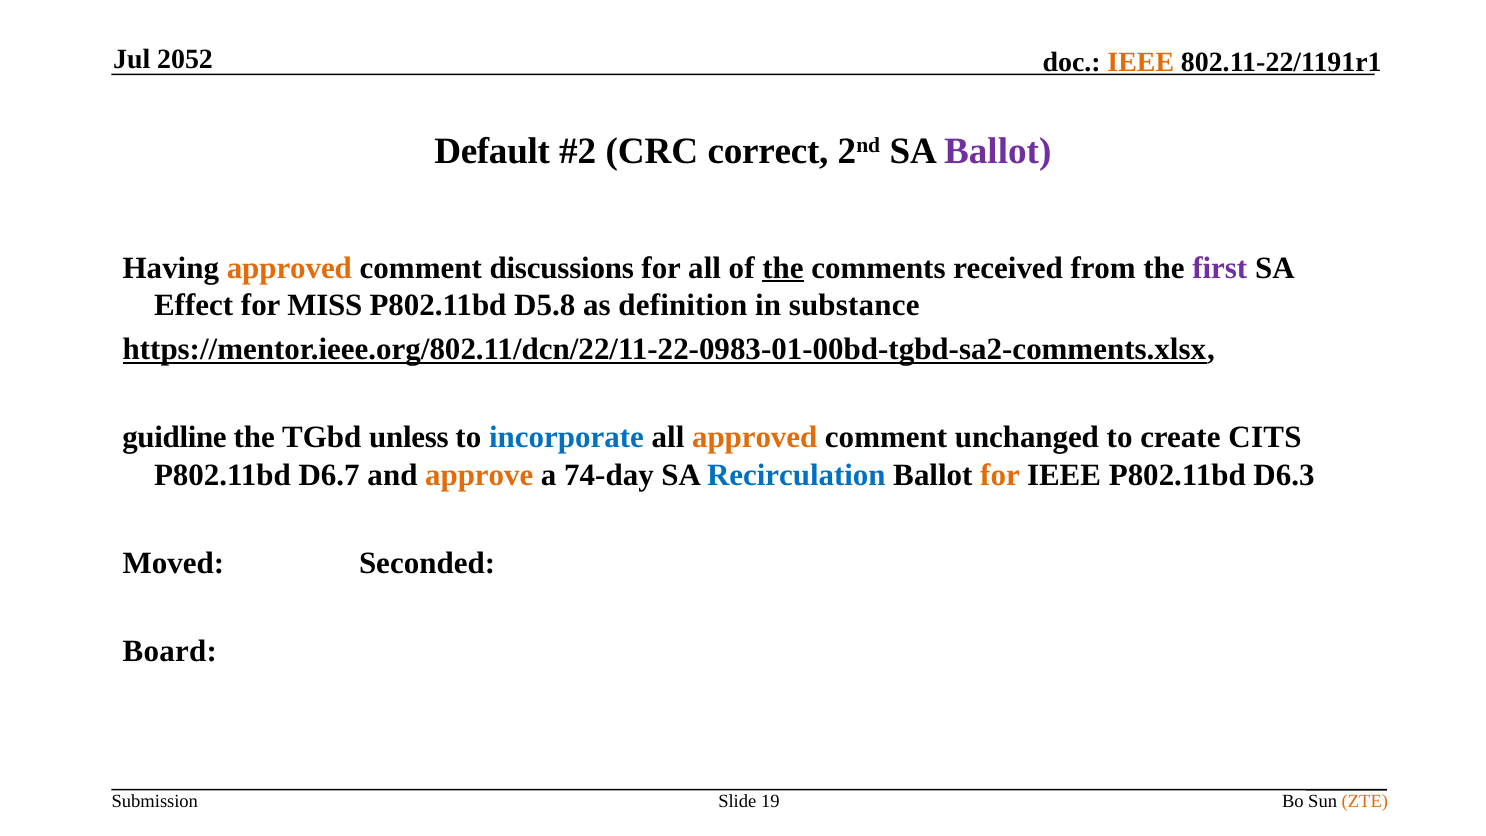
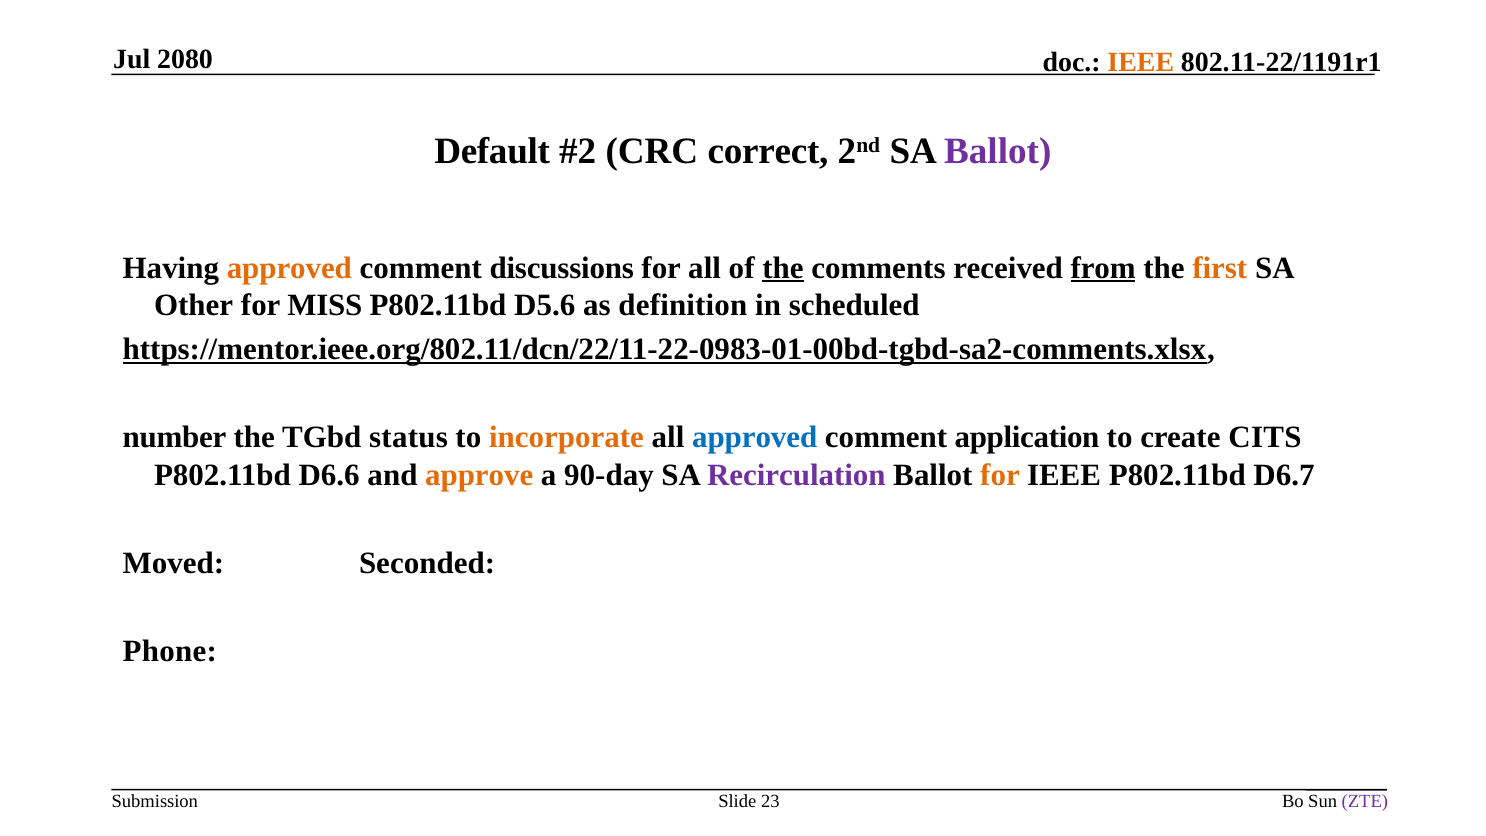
2052: 2052 -> 2080 (185, 59)
from underline: none -> present (1103, 268)
first colour: purple -> orange (1220, 268)
Effect: Effect -> Other (194, 305)
D5.8: D5.8 -> D5.6 (545, 305)
substance: substance -> scheduled (854, 305)
guidline: guidline -> number (174, 438)
unless: unless -> status (409, 438)
incorporate colour: blue -> orange (566, 438)
approved colour: orange -> blue (755, 438)
unchanged: unchanged -> application (1027, 438)
D6.7: D6.7 -> D6.6 (329, 475)
74-day: 74-day -> 90-day (609, 475)
Recirculation colour: blue -> purple (796, 475)
D6.3: D6.3 -> D6.7 (1284, 475)
Board: Board -> Phone (170, 652)
19: 19 -> 23 (770, 802)
ZTE colour: orange -> purple (1365, 802)
